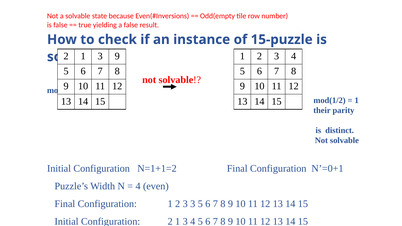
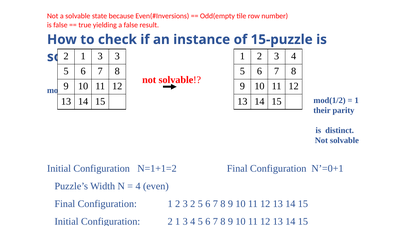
9: 9 -> 3 (117, 56)
3 3: 3 -> 2 (193, 204)
